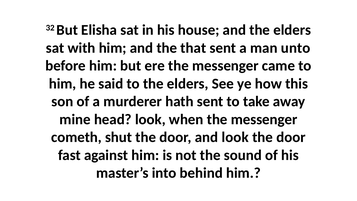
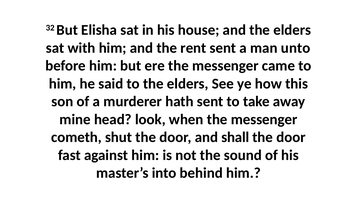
that: that -> rent (193, 48)
and look: look -> shall (235, 137)
